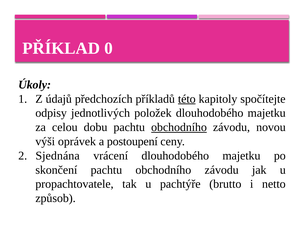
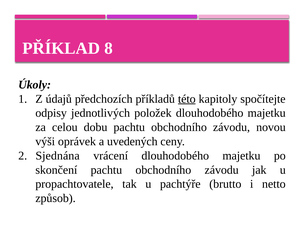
0: 0 -> 8 (109, 48)
obchodního underline: present -> none (179, 127)
postoupení: postoupení -> uvedených (132, 141)
